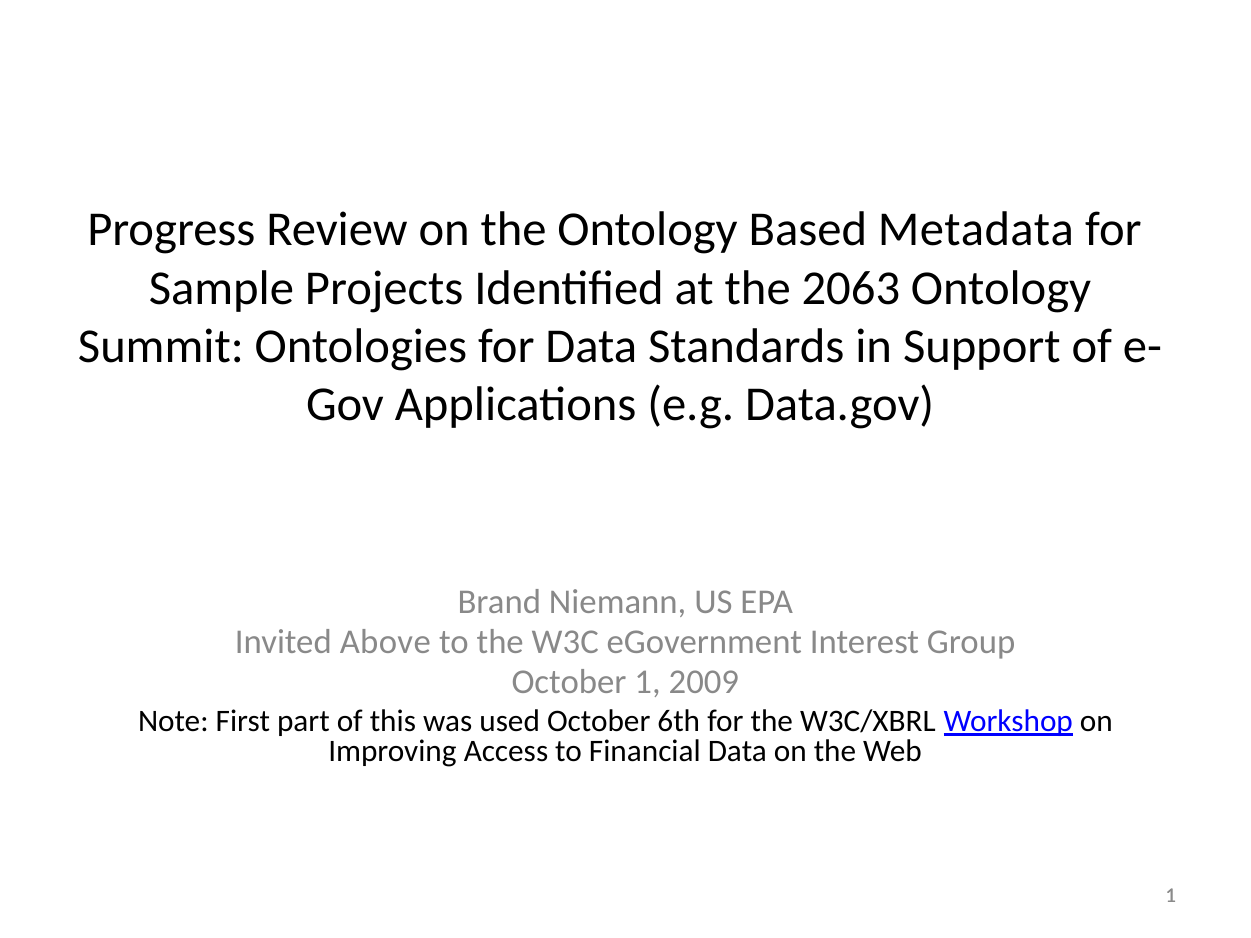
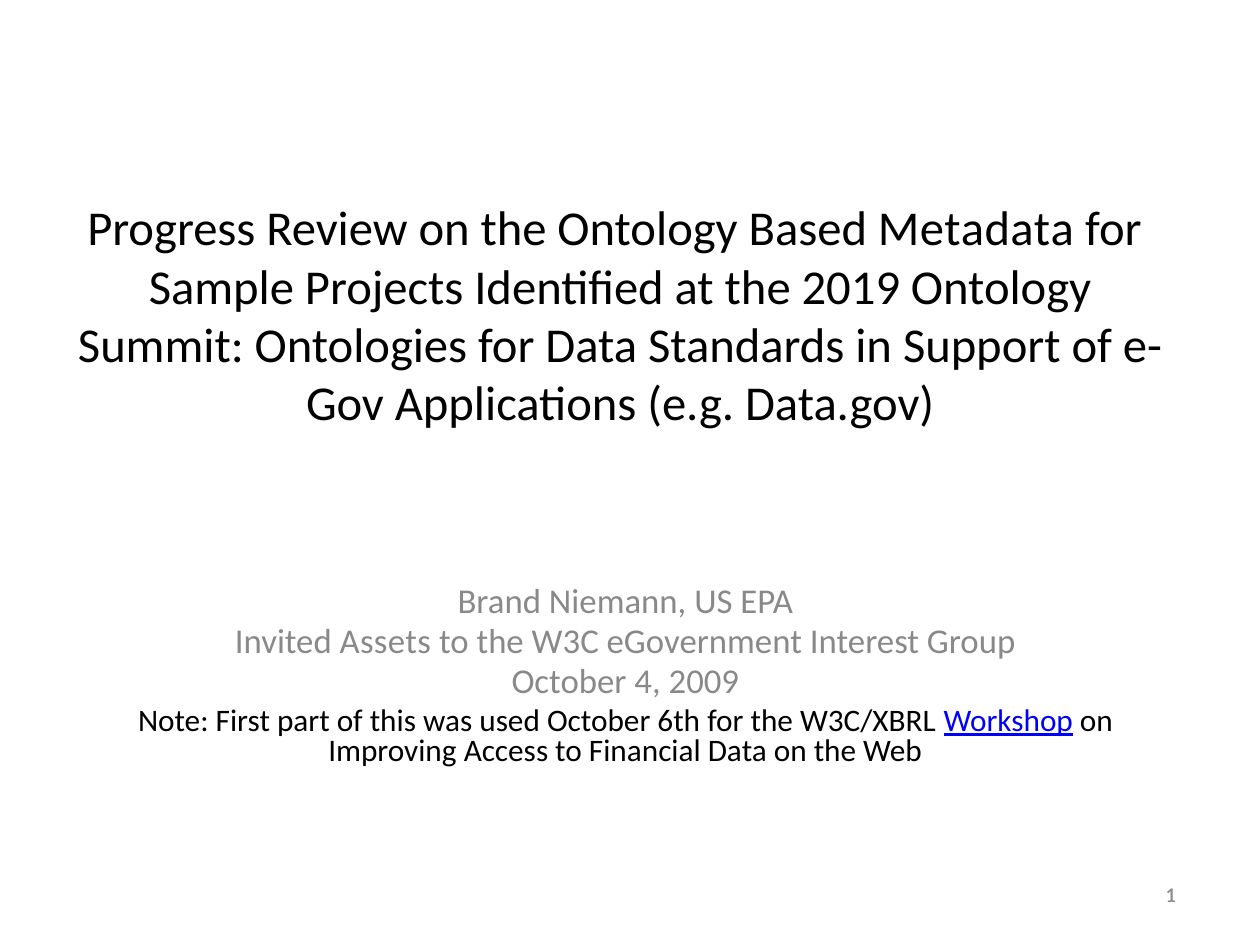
2063: 2063 -> 2019 (851, 288)
Above: Above -> Assets (385, 642)
October 1: 1 -> 4 (648, 683)
